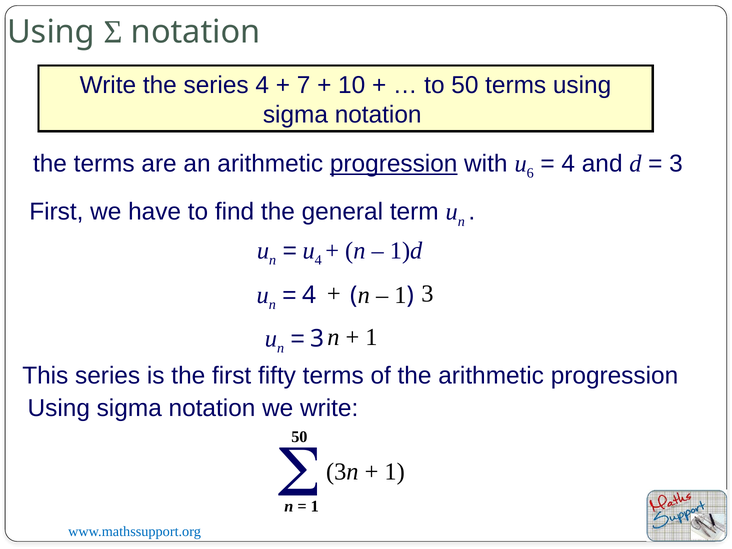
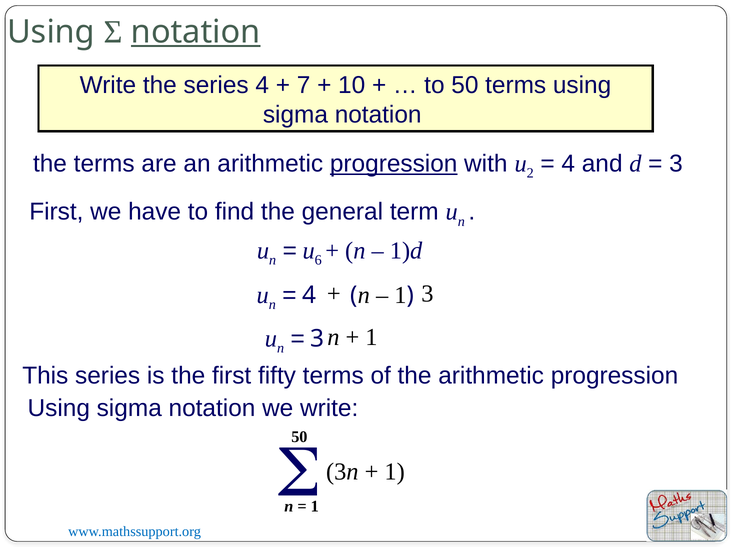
notation underline: none -> present (196, 32)
6: 6 -> 2 (530, 173)
4: 4 -> 6 (318, 260)
